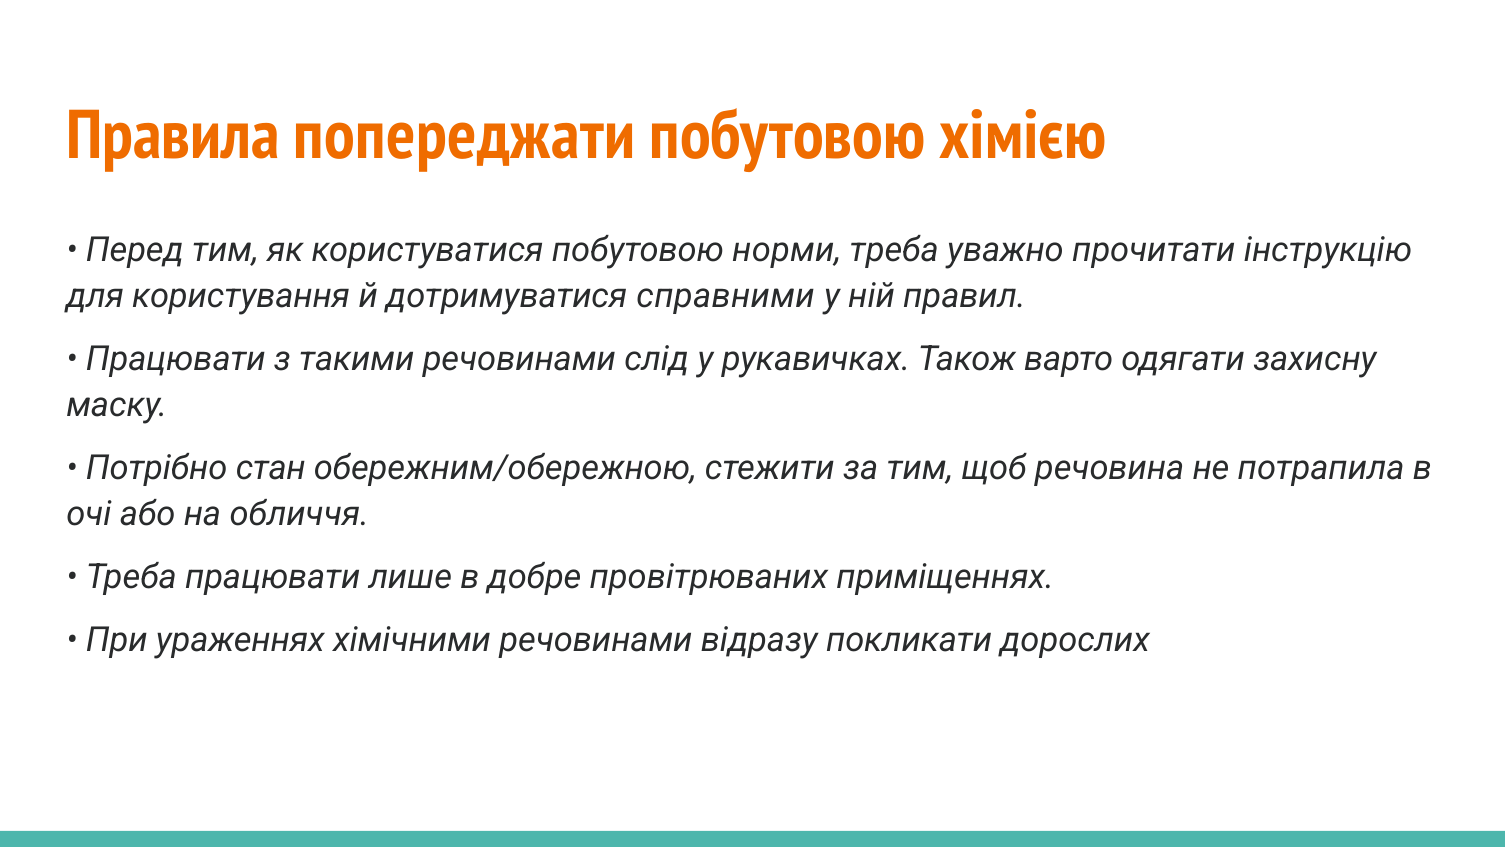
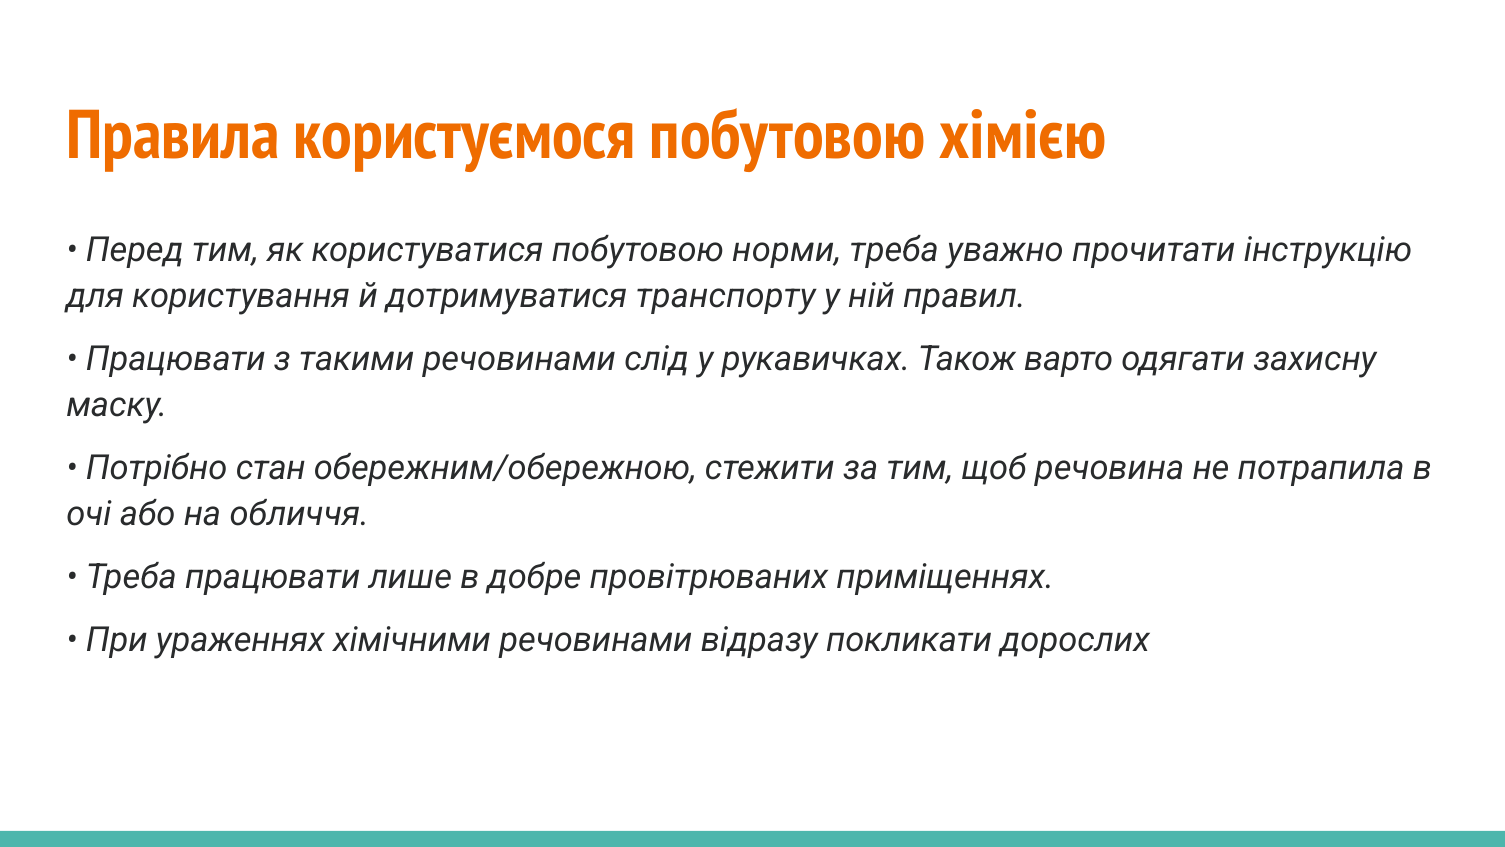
попереджати: попереджати -> користуємося (465, 136)
справними: справними -> транспорту (726, 296)
